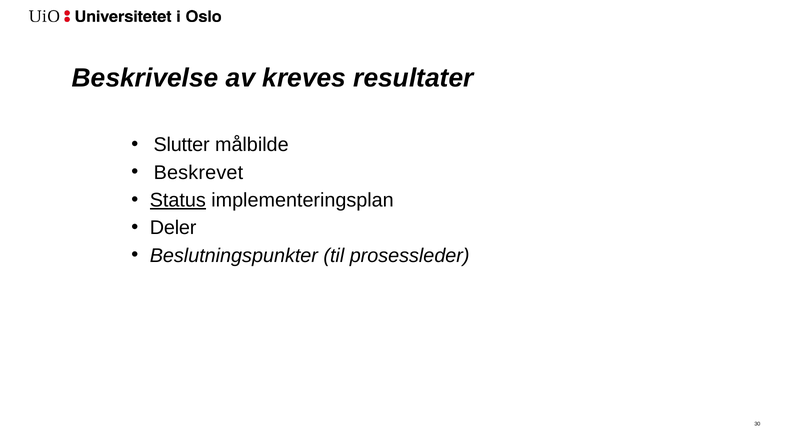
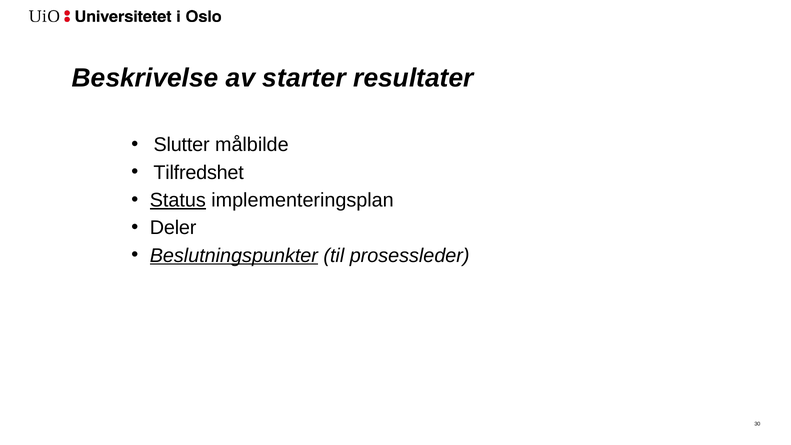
kreves: kreves -> starter (304, 78)
Beskrevet: Beskrevet -> Tilfredshet (199, 172)
Beslutningspunkter underline: none -> present (234, 256)
